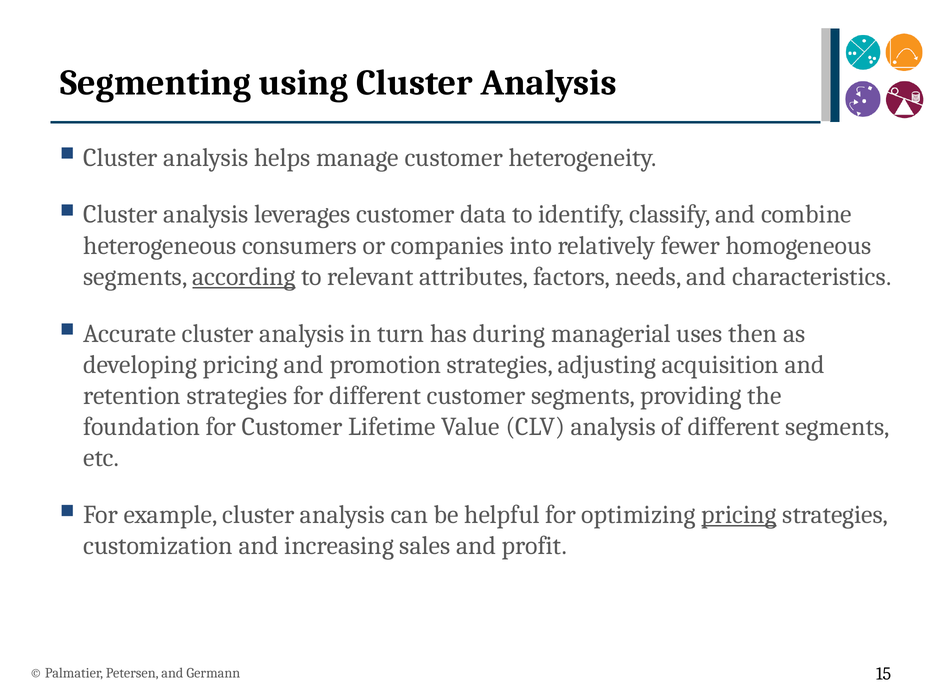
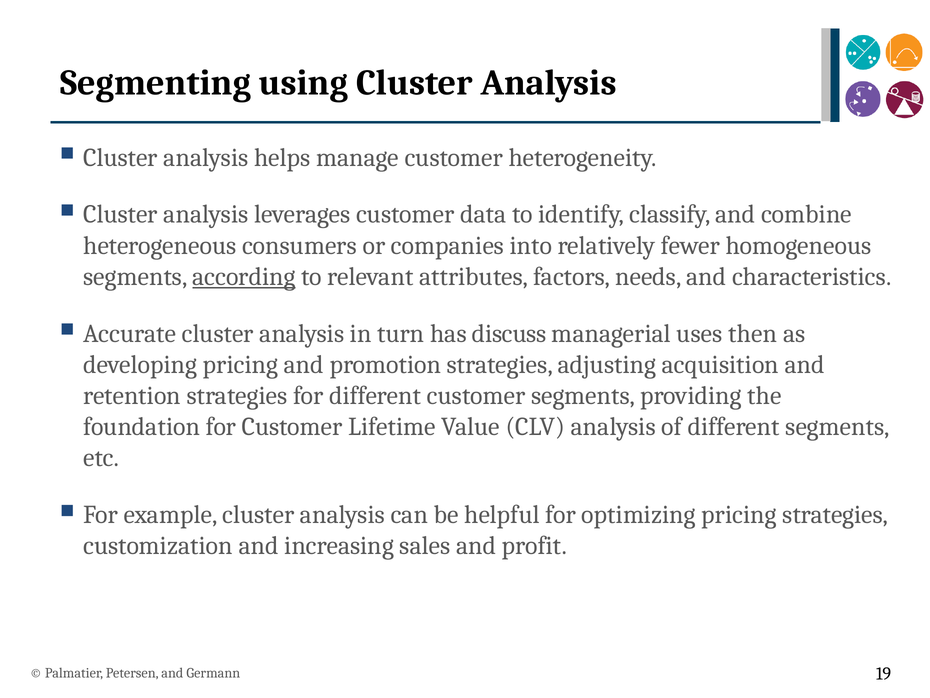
during: during -> discuss (509, 333)
pricing underline: present -> none (739, 514)
15: 15 -> 19 (884, 673)
